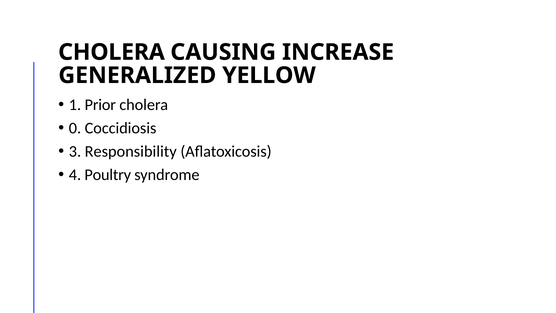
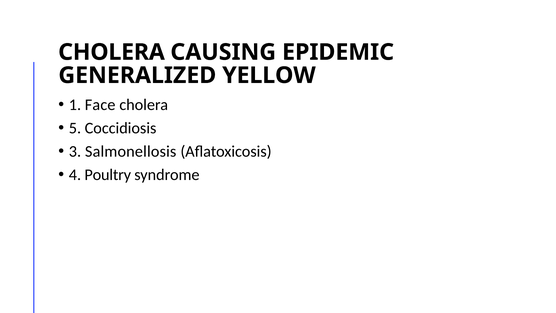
INCREASE: INCREASE -> EPIDEMIC (338, 52)
Prior: Prior -> Face (100, 105)
0: 0 -> 5 (75, 128)
Responsibility: Responsibility -> Salmonellosis (131, 151)
